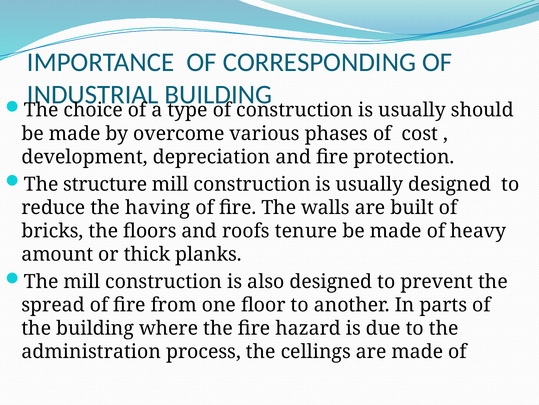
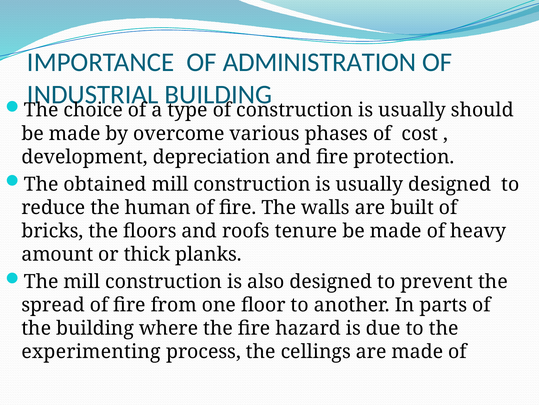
CORRESPONDING: CORRESPONDING -> ADMINISTRATION (319, 62)
structure: structure -> obtained (105, 184)
having: having -> human (158, 207)
administration: administration -> experimenting (91, 351)
